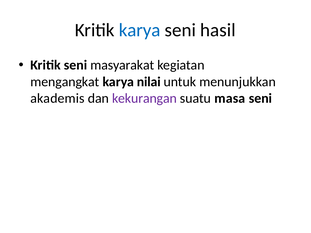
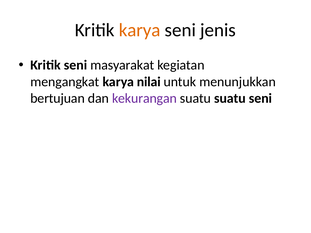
karya colour: blue -> orange (140, 30)
hasil: hasil -> jenis (218, 30)
akademis: akademis -> bertujuan (58, 98)
suatu masa: masa -> suatu (230, 98)
